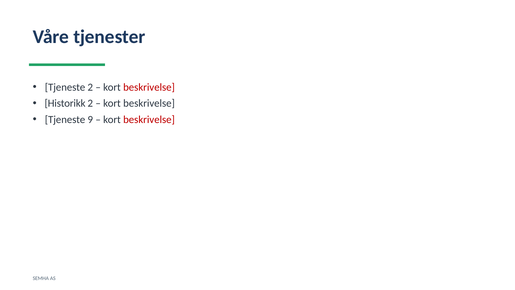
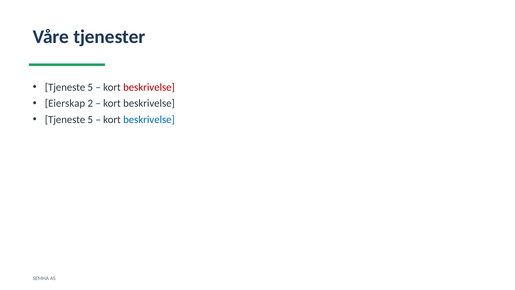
2: 2 -> 5 (90, 87)
Historikk: Historikk -> Eierskap (65, 103)
9: 9 -> 5 (90, 119)
beskrivelse colour: red -> blue (149, 119)
